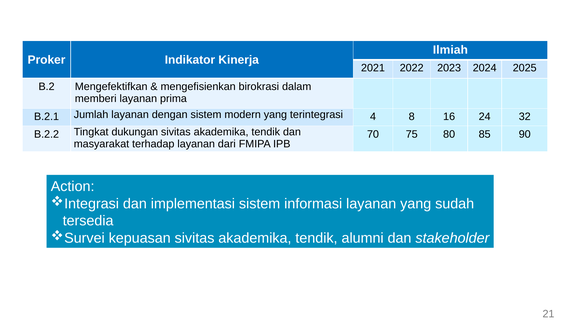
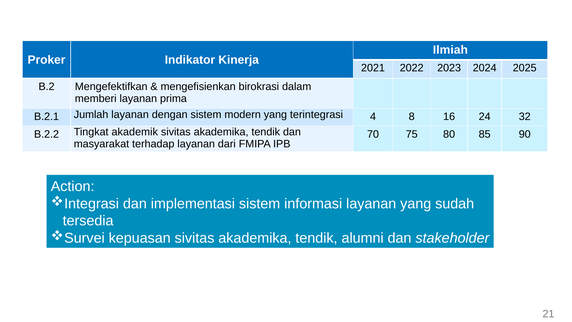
dukungan: dukungan -> akademik (135, 132)
